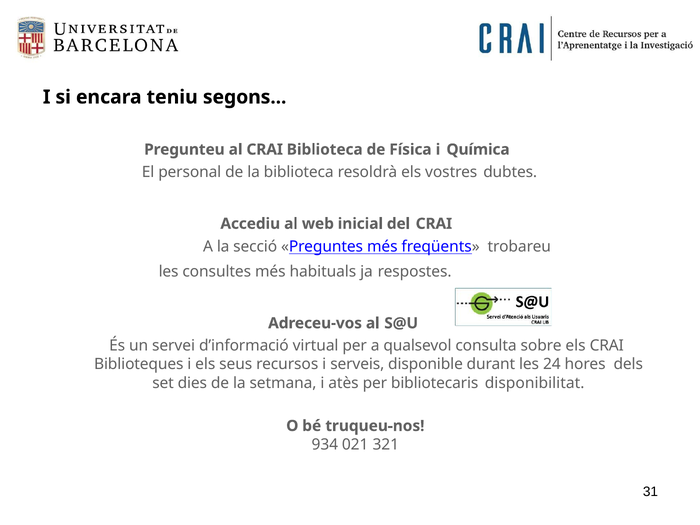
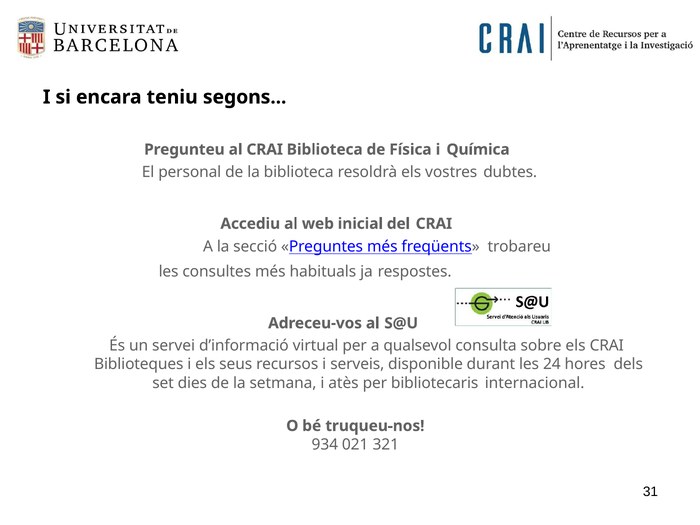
disponibilitat: disponibilitat -> internacional (535, 383)
